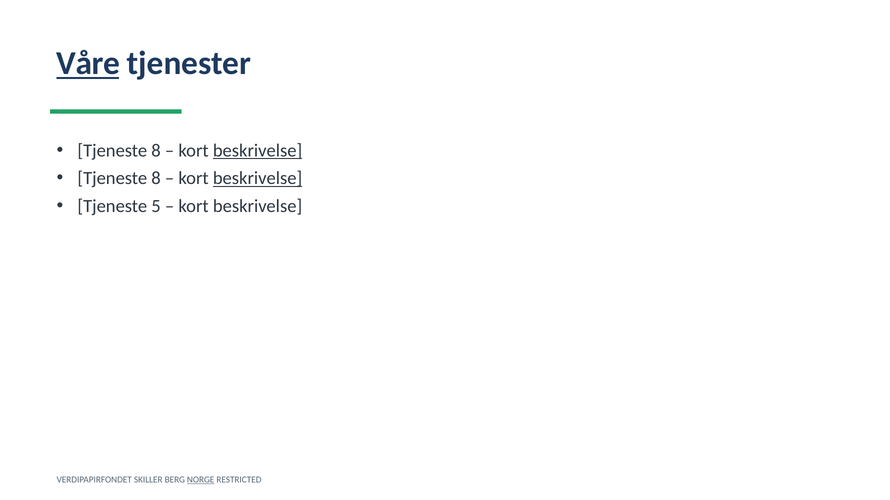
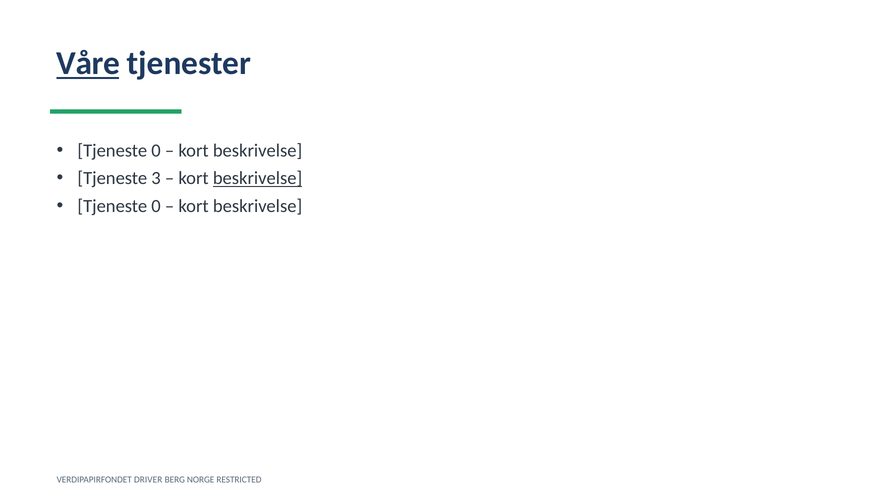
8: 8 -> 0 (156, 151)
beskrivelse underline: present -> none (258, 151)
8: 8 -> 3 (156, 179)
5: 5 -> 0 (156, 206)
SKILLER: SKILLER -> DRIVER (148, 480)
NORGE underline: present -> none (201, 480)
